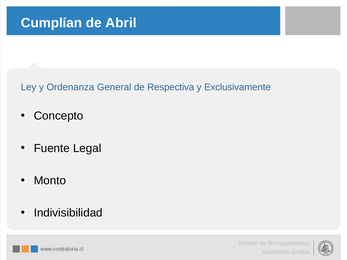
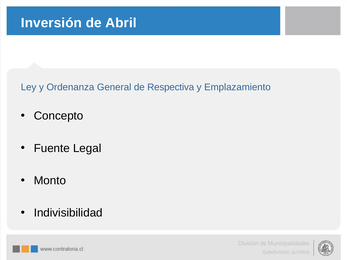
Cumplían: Cumplían -> Inversión (51, 23)
Exclusivamente: Exclusivamente -> Emplazamiento (237, 87)
